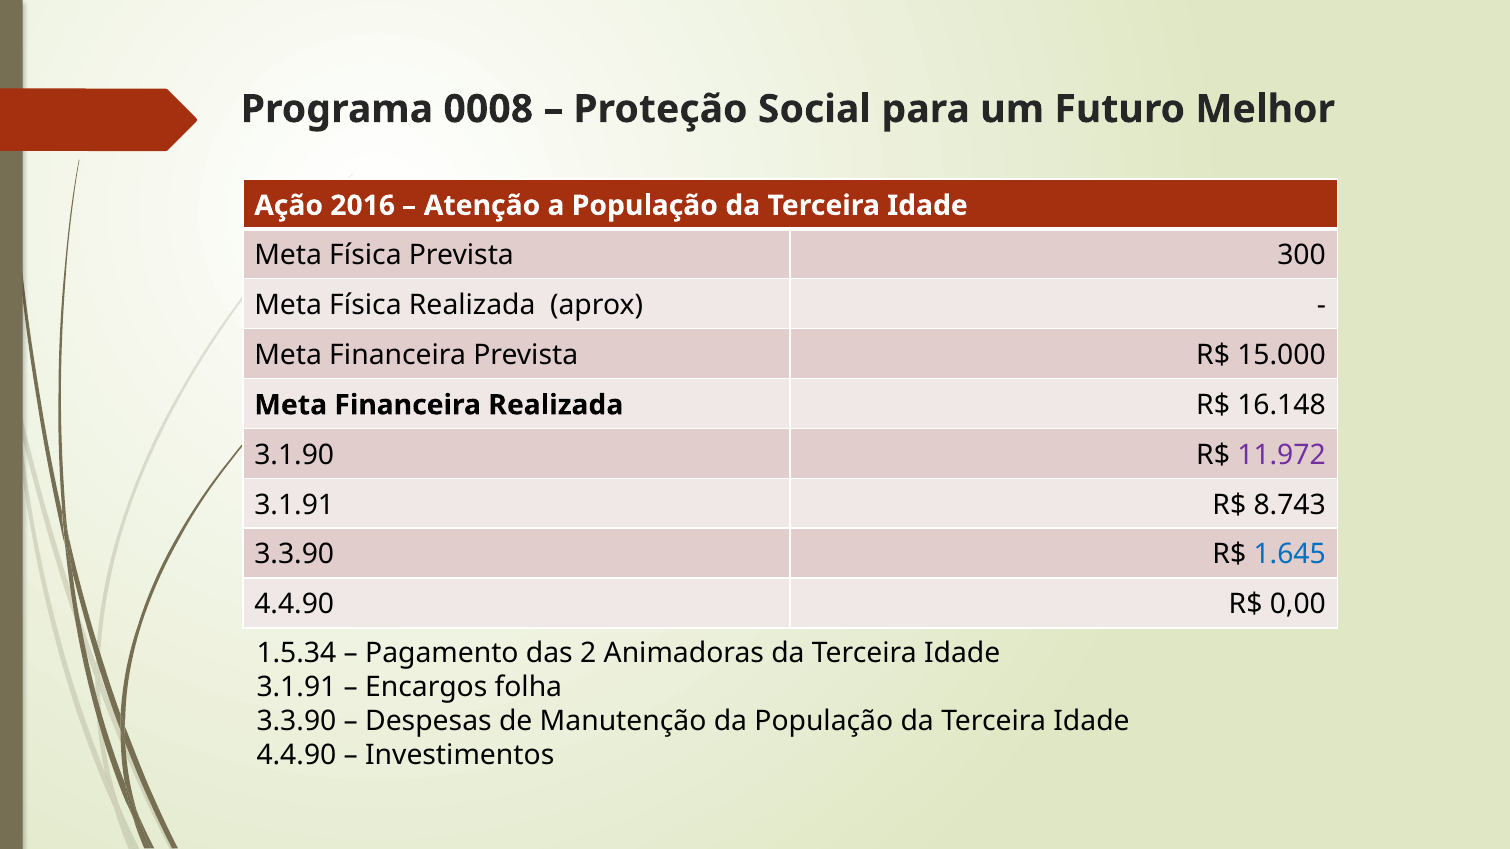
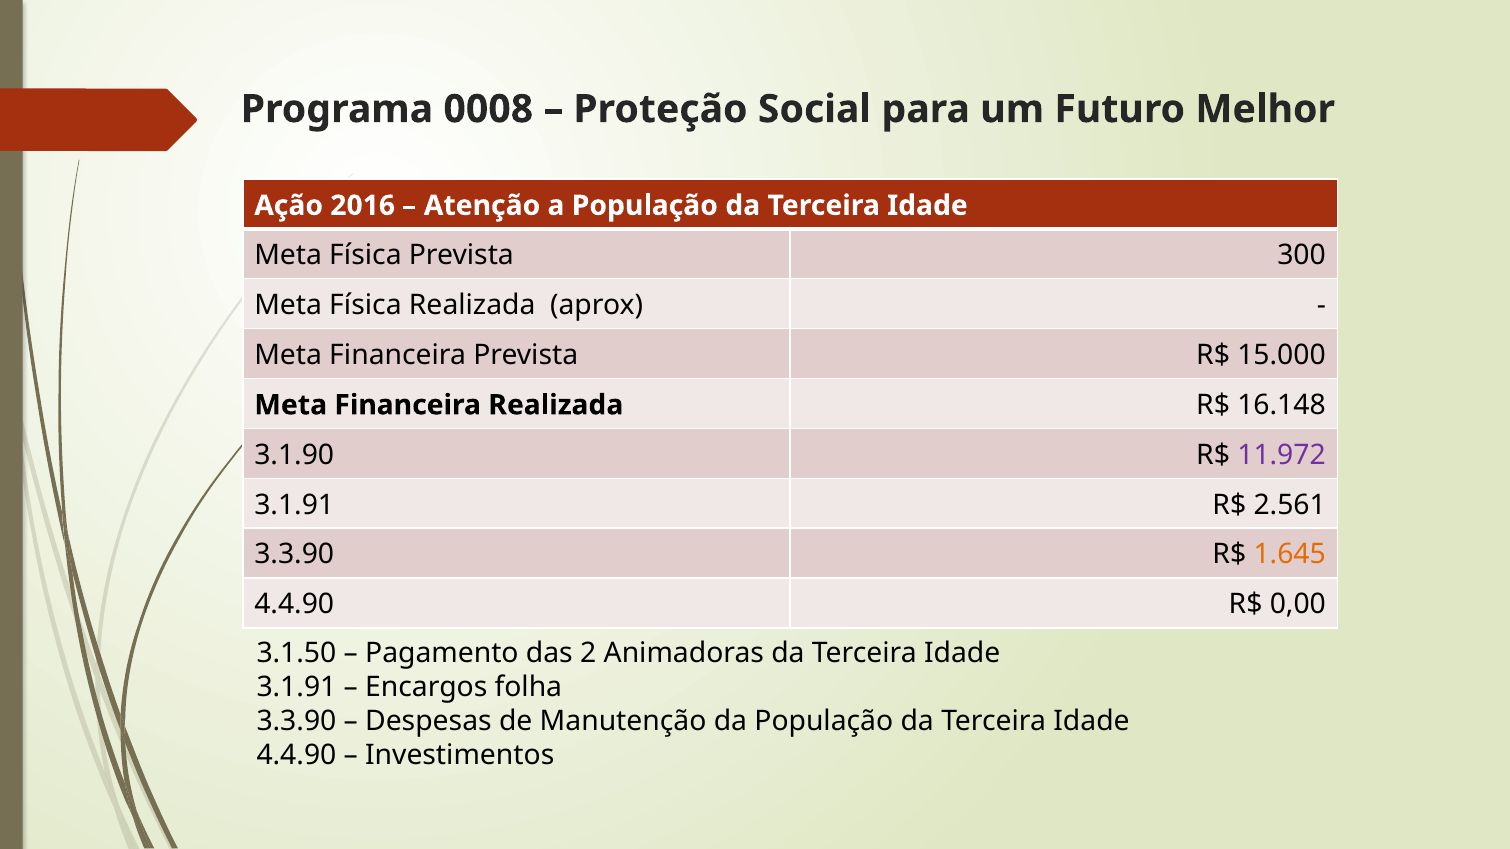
8.743: 8.743 -> 2.561 (1290, 505)
1.645 colour: blue -> orange (1290, 555)
1.5.34: 1.5.34 -> 3.1.50 (296, 653)
